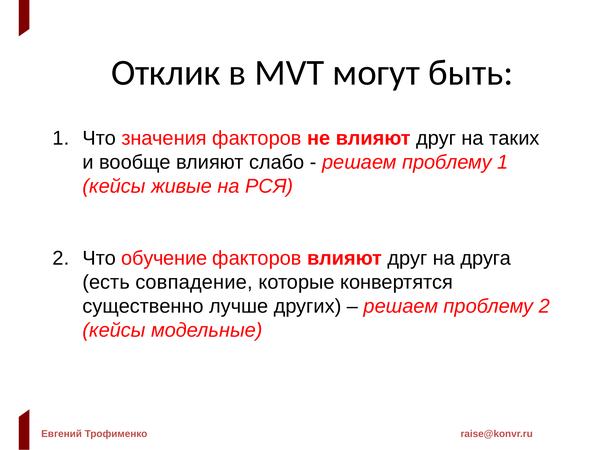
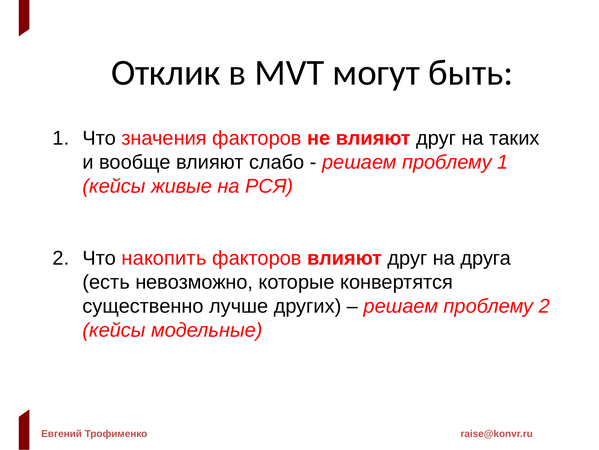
обучение: обучение -> накопить (164, 258)
совпадение: совпадение -> невозможно (194, 282)
